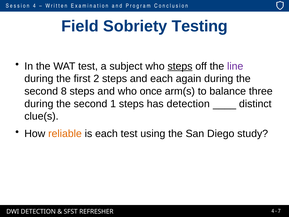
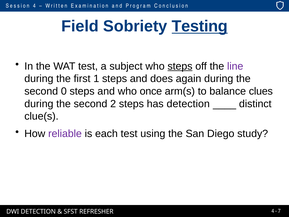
Testing underline: none -> present (200, 26)
2: 2 -> 1 (96, 79)
and each: each -> does (162, 79)
8: 8 -> 0 (64, 91)
three: three -> clues (261, 91)
1: 1 -> 2 (113, 104)
reliable colour: orange -> purple (65, 134)
